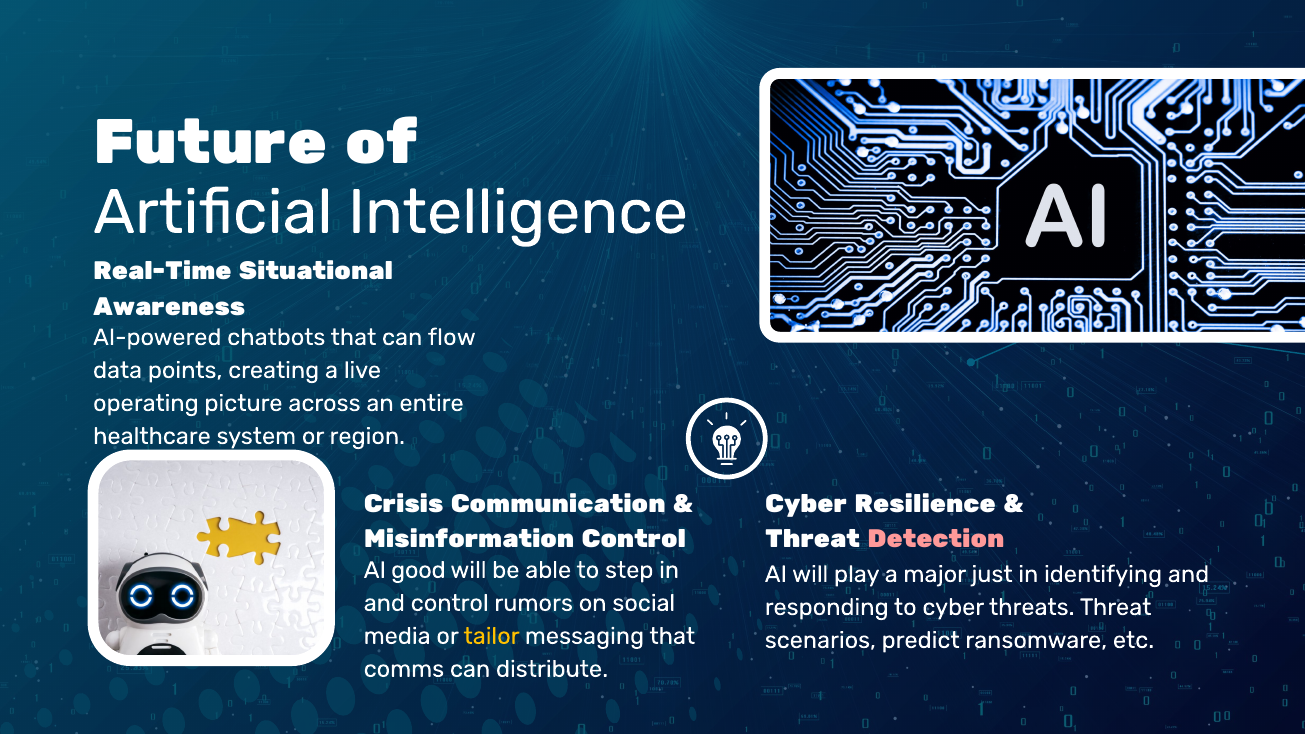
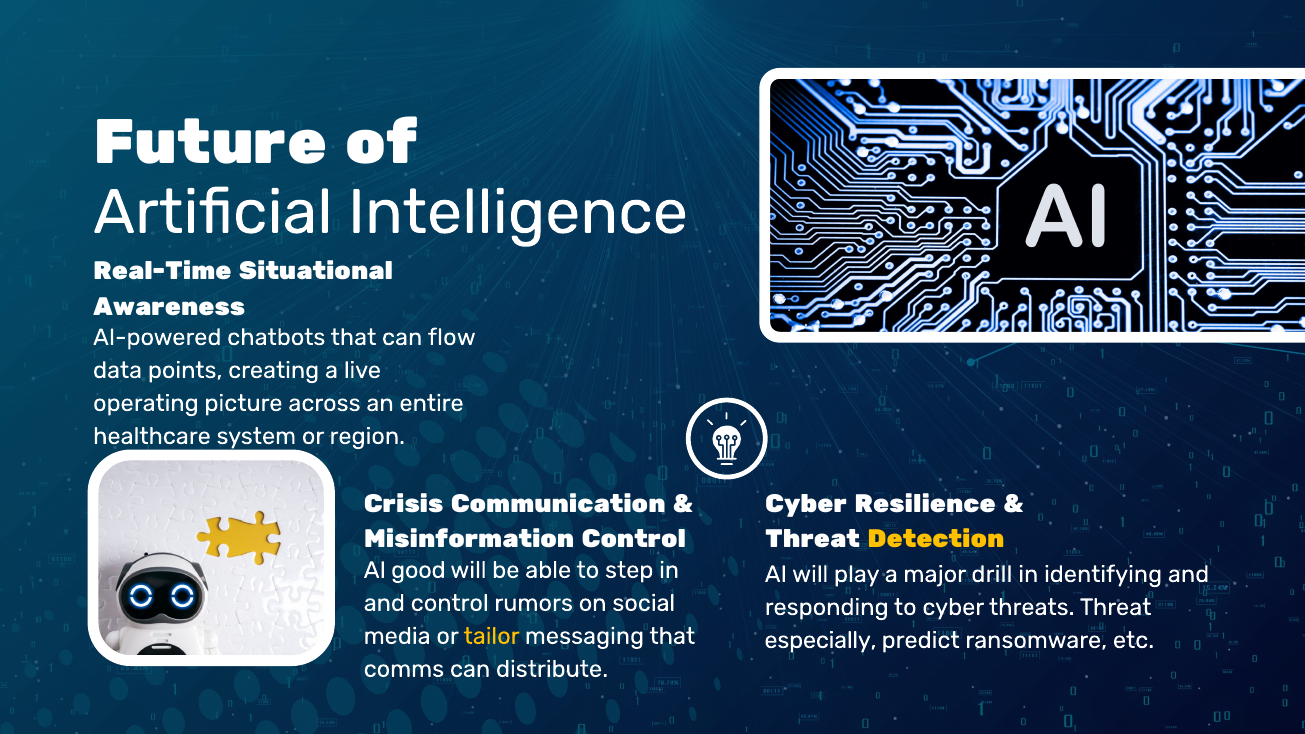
Detection colour: pink -> yellow (936, 540)
just: just -> drill (992, 574)
scenarios: scenarios -> especially (820, 640)
